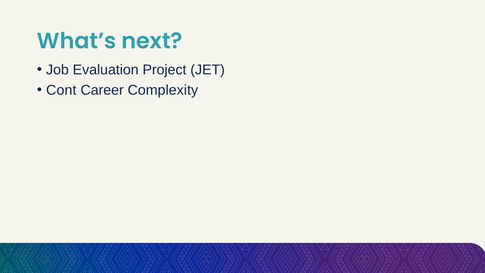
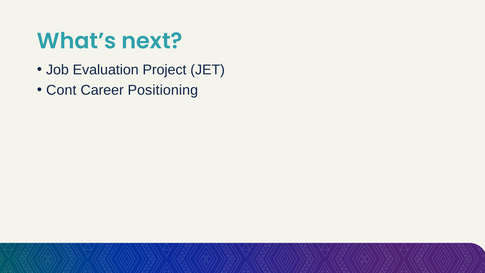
Complexity: Complexity -> Positioning (163, 90)
